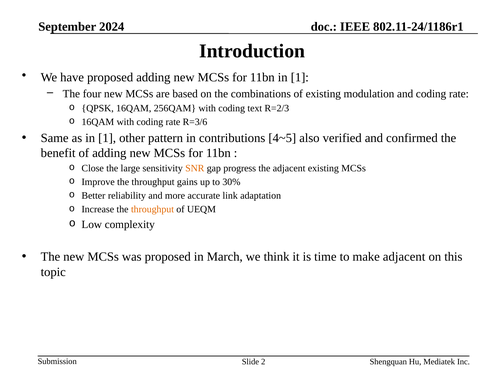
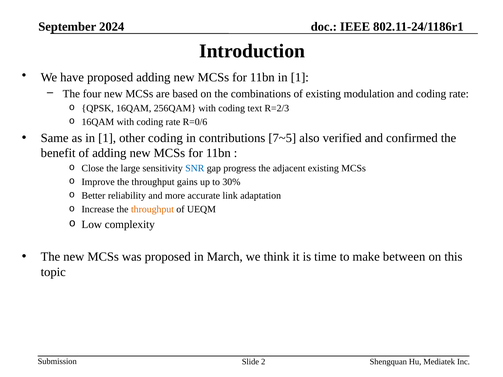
R=3/6: R=3/6 -> R=0/6 (195, 122)
other pattern: pattern -> coding (165, 138)
4~5: 4~5 -> 7~5 (282, 138)
SNR colour: orange -> blue (195, 168)
make adjacent: adjacent -> between (404, 257)
